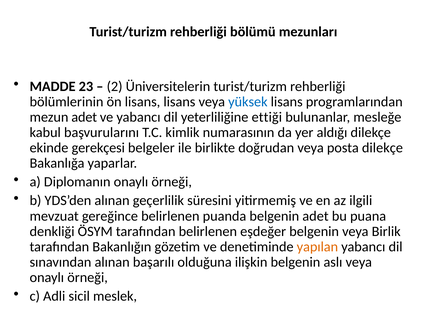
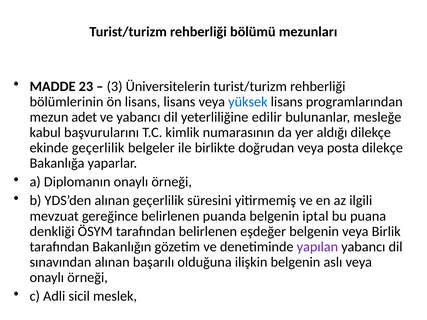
2: 2 -> 3 (115, 86)
ettiği: ettiği -> edilir (267, 117)
ekinde gerekçesi: gerekçesi -> geçerlilik (98, 148)
belgenin adet: adet -> iptal (315, 216)
yapılan colour: orange -> purple (317, 247)
